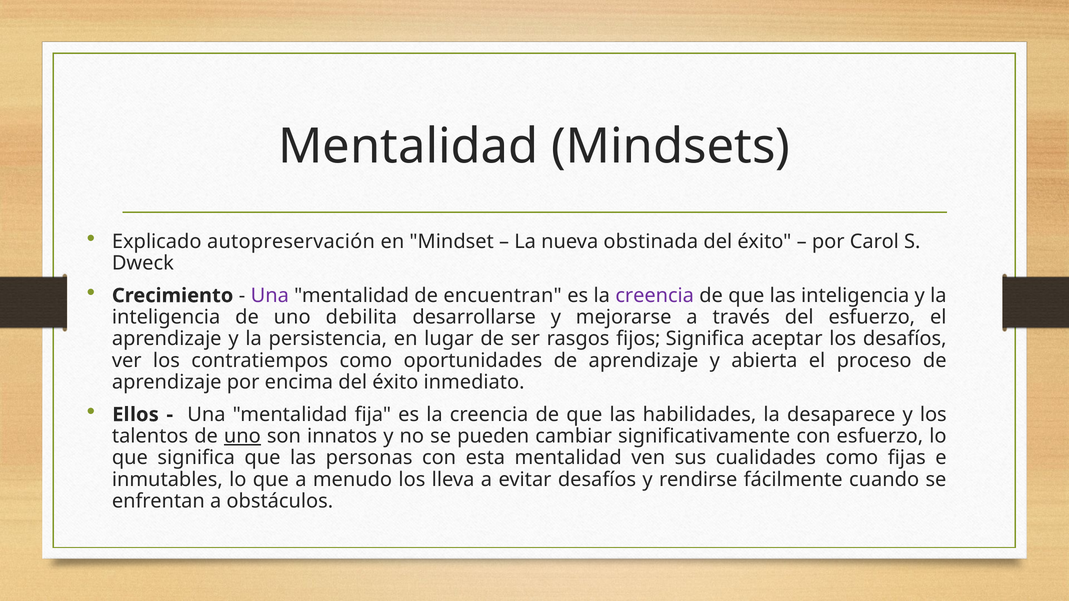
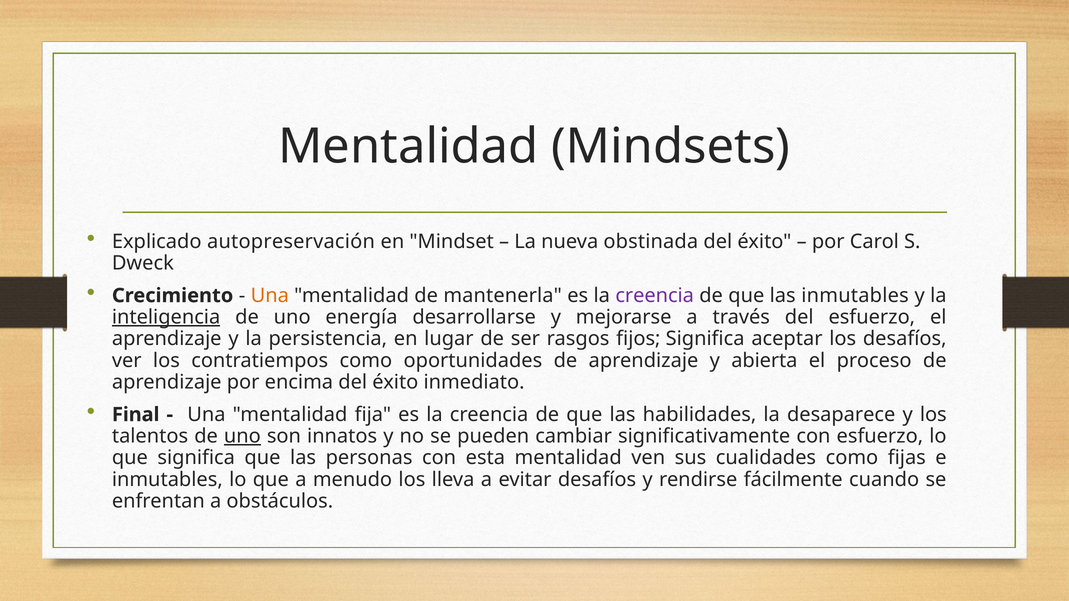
Una colour: purple -> orange (270, 296)
encuentran: encuentran -> mantenerla (503, 296)
las inteligencia: inteligencia -> inmutables (855, 296)
inteligencia underline: none -> present (166, 317)
debilita: debilita -> energía (362, 317)
Ellos: Ellos -> Final (136, 415)
